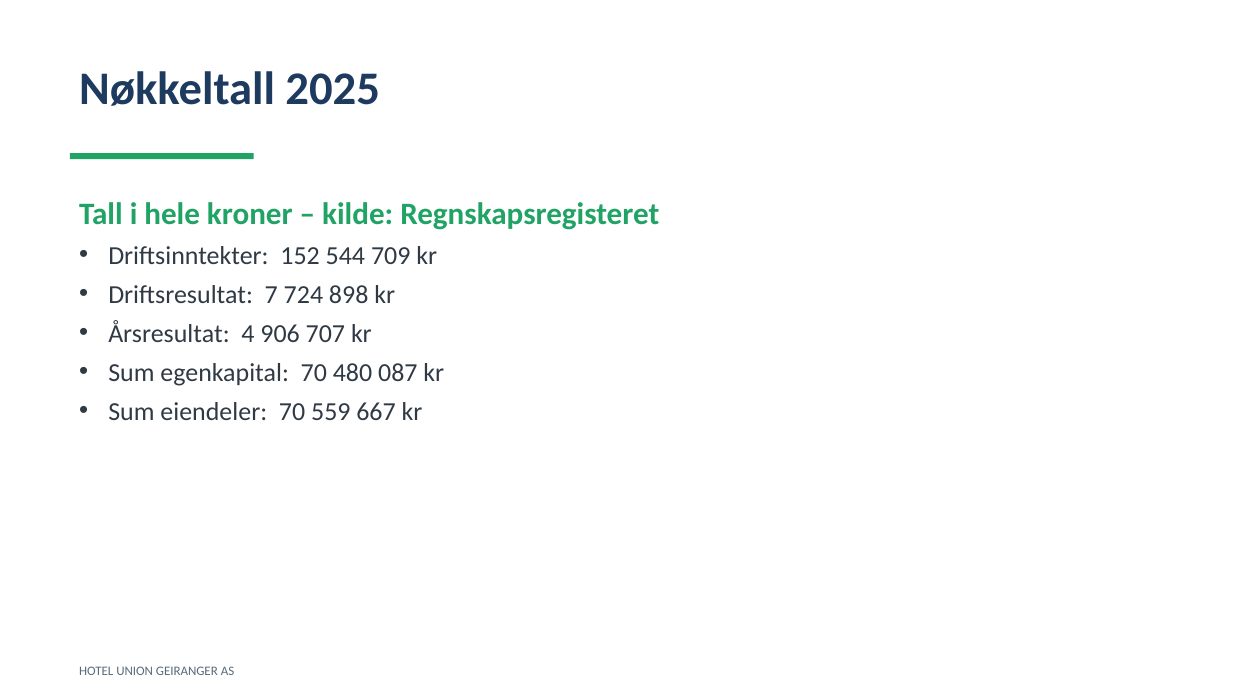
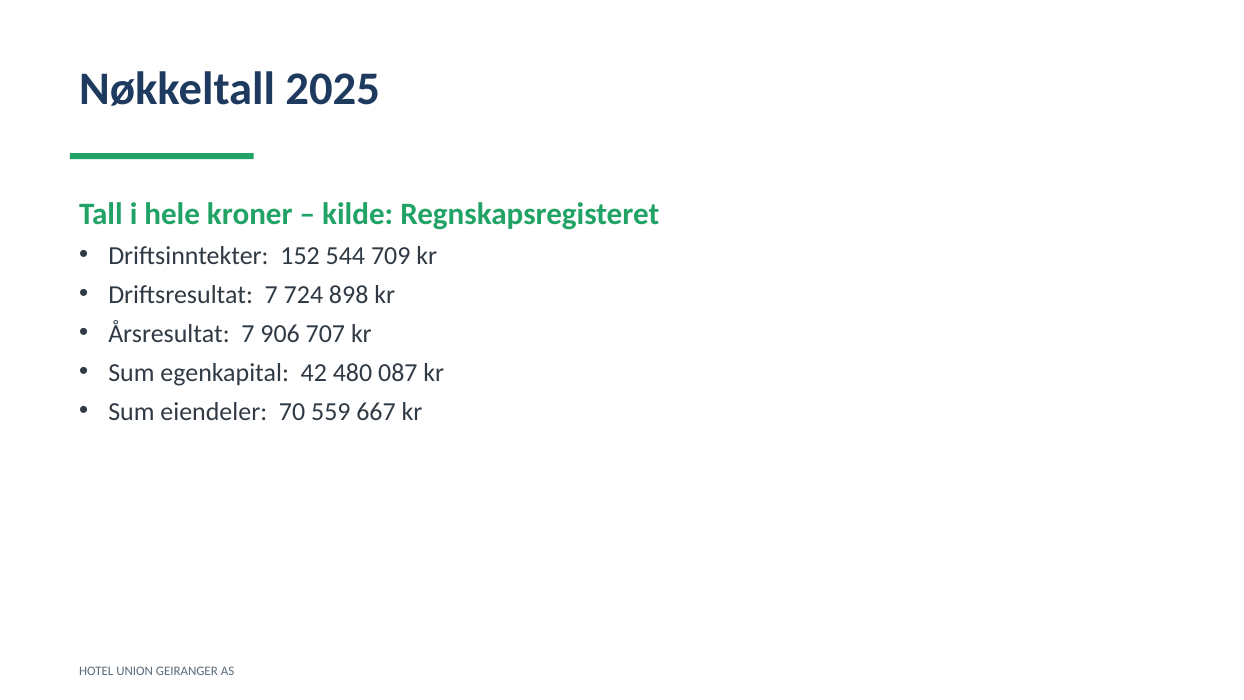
Årsresultat 4: 4 -> 7 (248, 334)
egenkapital 70: 70 -> 42 (314, 372)
